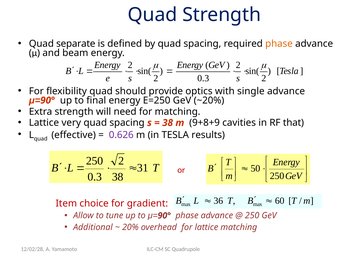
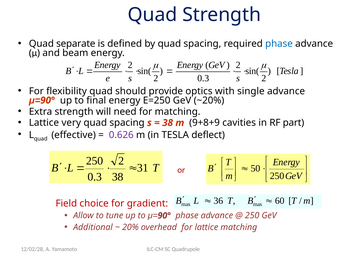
phase colour: orange -> blue (279, 44)
that: that -> part (293, 123)
results: results -> deflect (208, 135)
Item: Item -> Field (66, 203)
